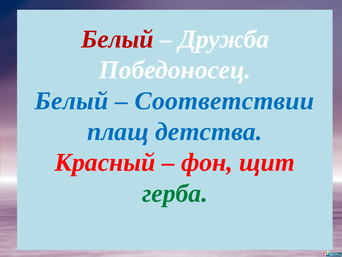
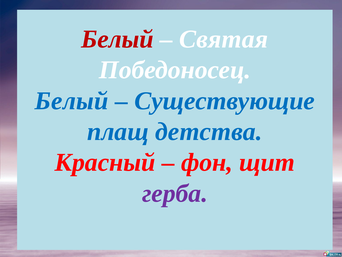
Дружба: Дружба -> Святая (224, 39)
Соответствии: Соответствии -> Существующие (225, 101)
герба colour: green -> purple (175, 193)
